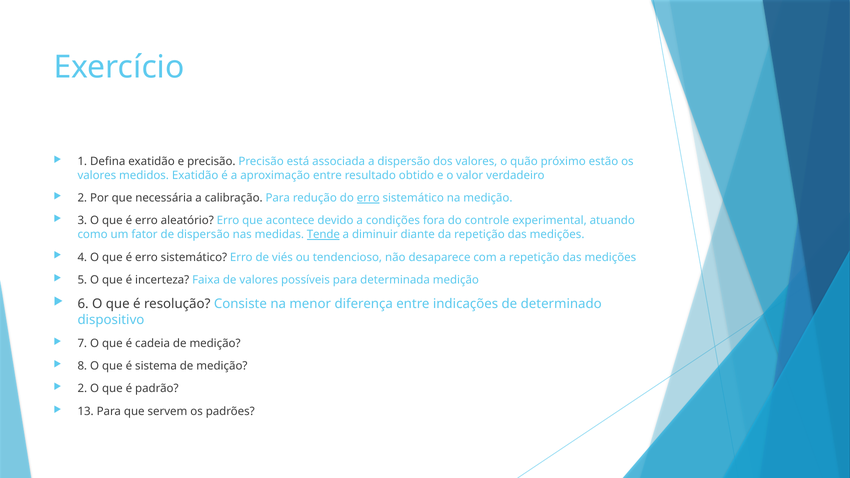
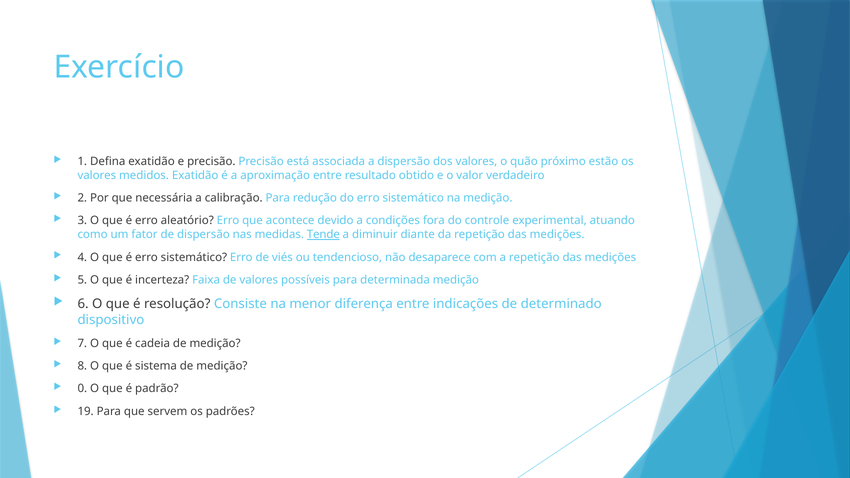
erro underline: present -> none (368, 198)
2: 2 -> 0 (82, 389)
13: 13 -> 19 (86, 411)
